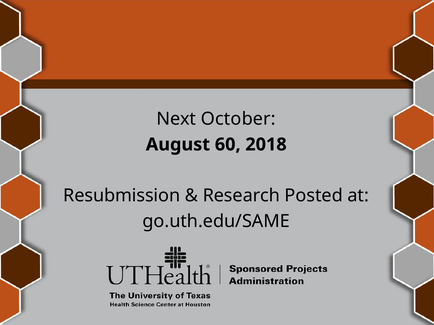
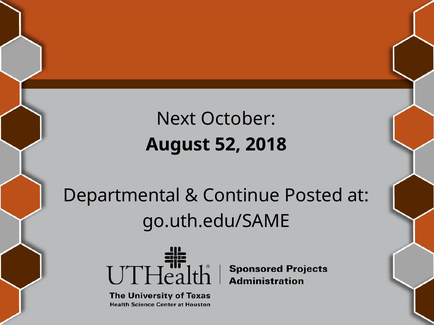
60: 60 -> 52 (228, 145)
Resubmission: Resubmission -> Departmental (122, 196)
Research: Research -> Continue (241, 196)
